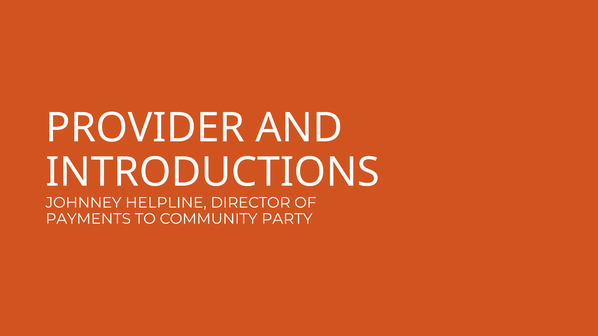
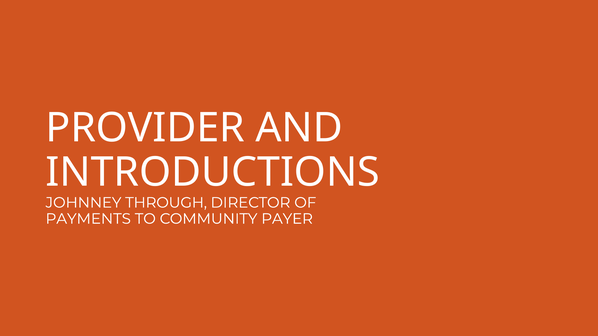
HELPLINE: HELPLINE -> THROUGH (166, 203)
PARTY: PARTY -> PAYER (287, 219)
